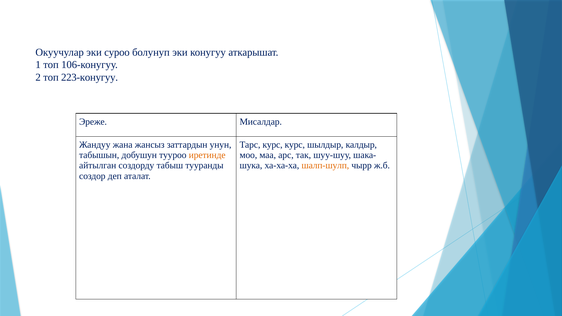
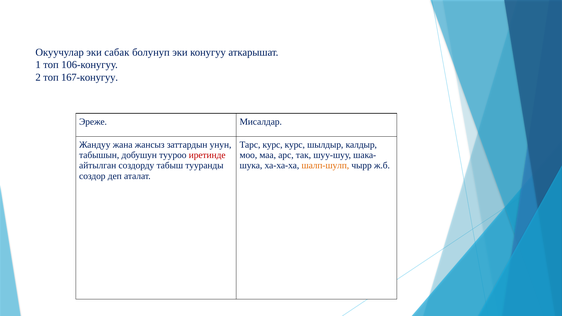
суроо: суроо -> сабак (117, 52)
223-конугуу: 223-конугуу -> 167-конугуу (90, 78)
иретинде colour: orange -> red (207, 155)
